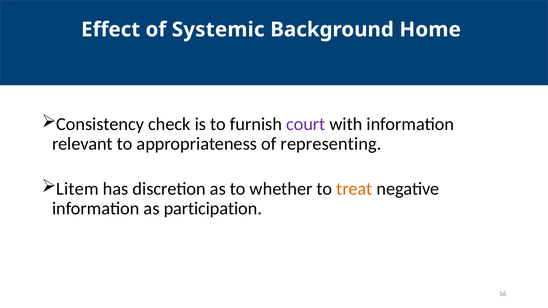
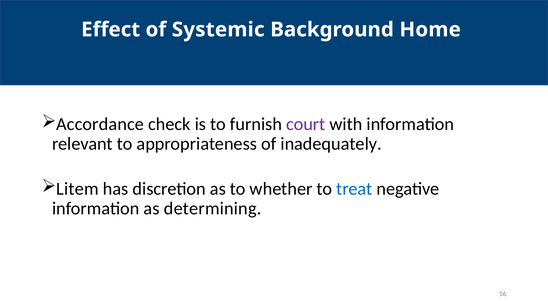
Consistency: Consistency -> Accordance (100, 124)
representing: representing -> inadequately (331, 144)
treat colour: orange -> blue (354, 189)
participation: participation -> determining (213, 209)
